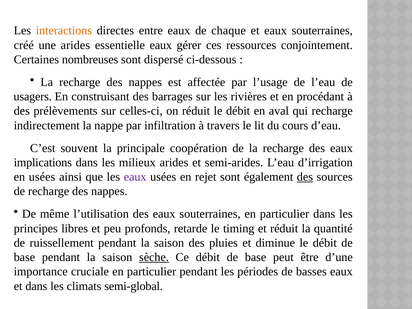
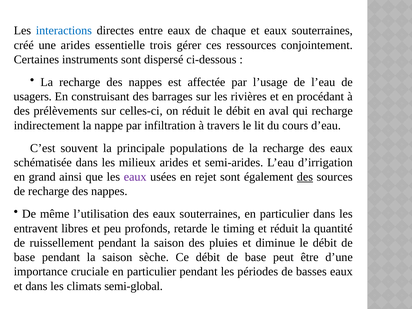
interactions colour: orange -> blue (64, 31)
essentielle eaux: eaux -> trois (161, 45)
nombreuses: nombreuses -> instruments (90, 59)
coopération: coopération -> populations (199, 148)
implications: implications -> schématisée (43, 162)
en usées: usées -> grand (42, 177)
principes: principes -> entravent (36, 228)
sèche underline: present -> none (154, 257)
